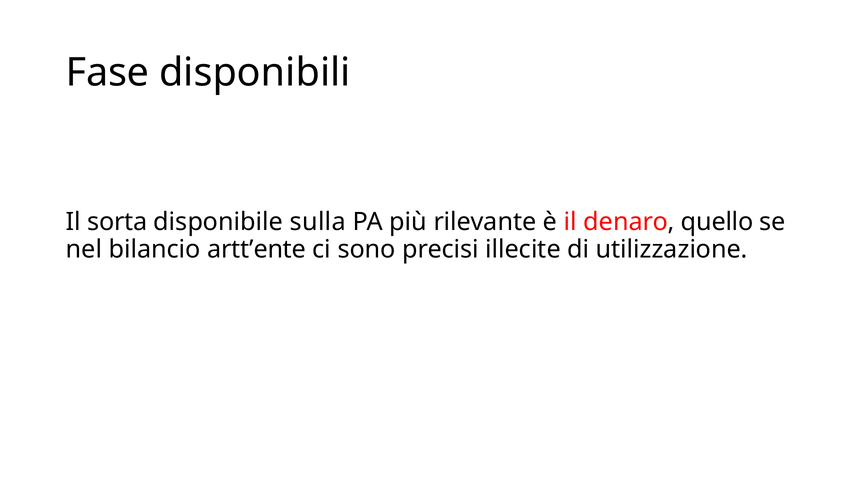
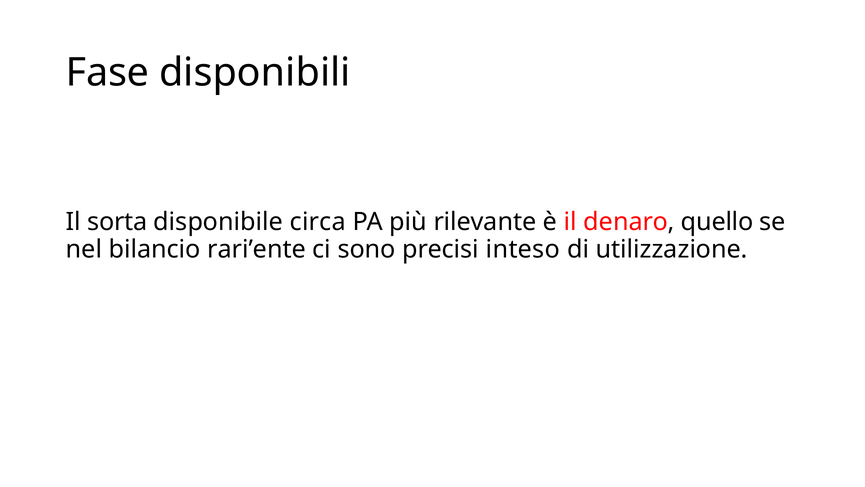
sulla: sulla -> circa (318, 222)
artt’ente: artt’ente -> rari’ente (257, 249)
illecite: illecite -> inteso (523, 249)
